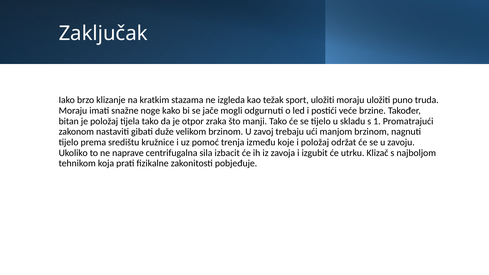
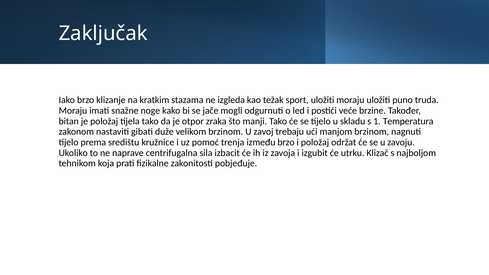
Promatrajući: Promatrajući -> Temperatura (408, 121)
između koje: koje -> brzo (286, 142)
